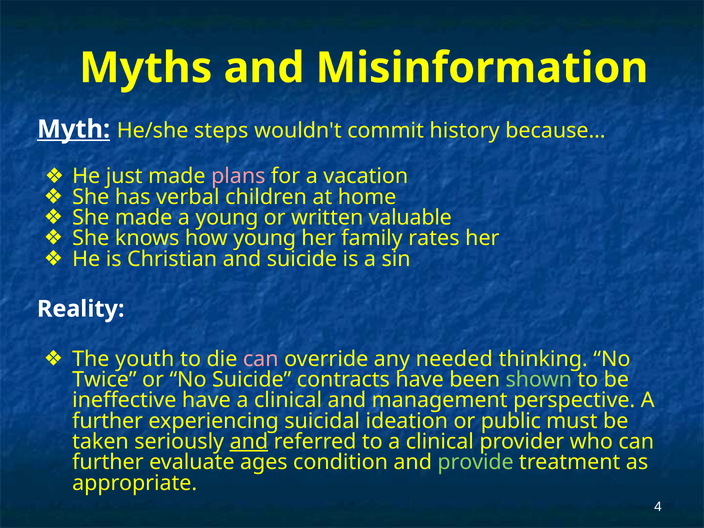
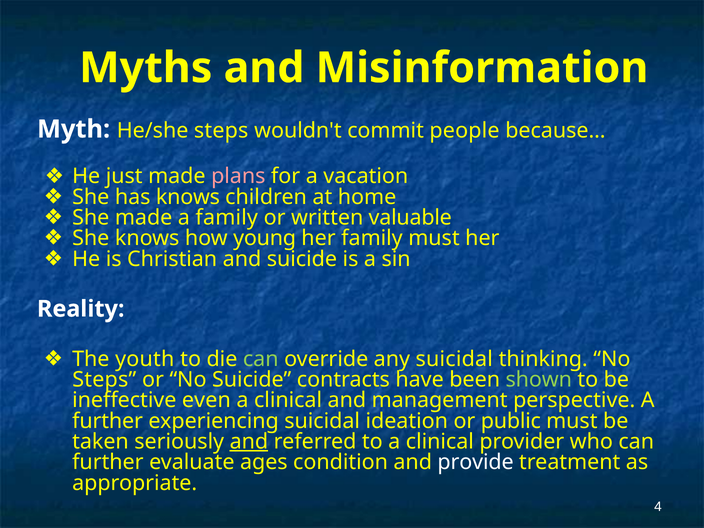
Myth underline: present -> none (74, 129)
history: history -> people (464, 130)
has verbal: verbal -> knows (188, 197)
a young: young -> family (227, 218)
family rates: rates -> must (434, 238)
can colour: pink -> light green (261, 359)
any needed: needed -> suicidal (454, 359)
Twice: Twice -> Steps (104, 380)
ineffective have: have -> even (206, 400)
provide colour: light green -> white (476, 462)
